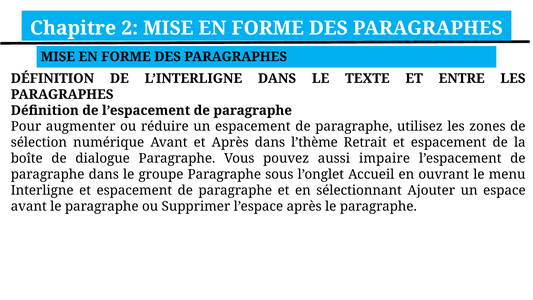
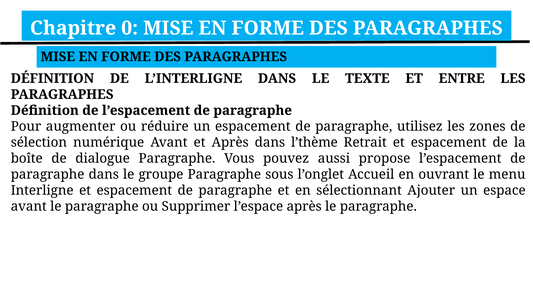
2: 2 -> 0 (130, 28)
impaire: impaire -> propose (385, 158)
